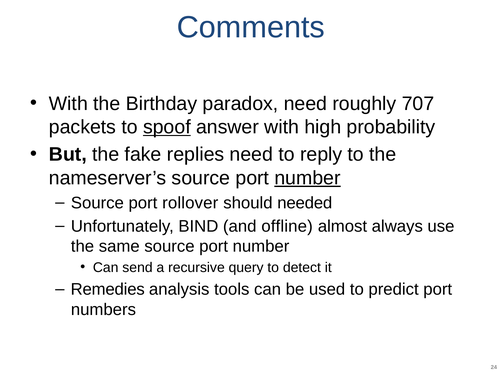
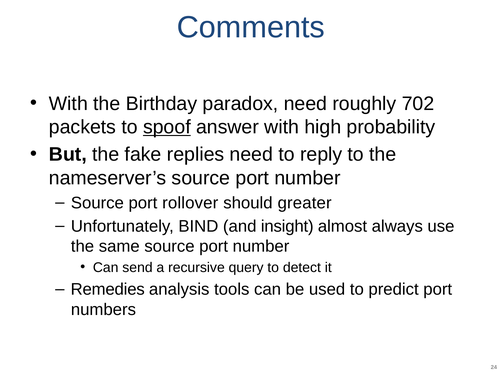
707: 707 -> 702 (418, 103)
number underline: present -> none (307, 178)
needed: needed -> greater (305, 203)
offline: offline -> insight (287, 226)
